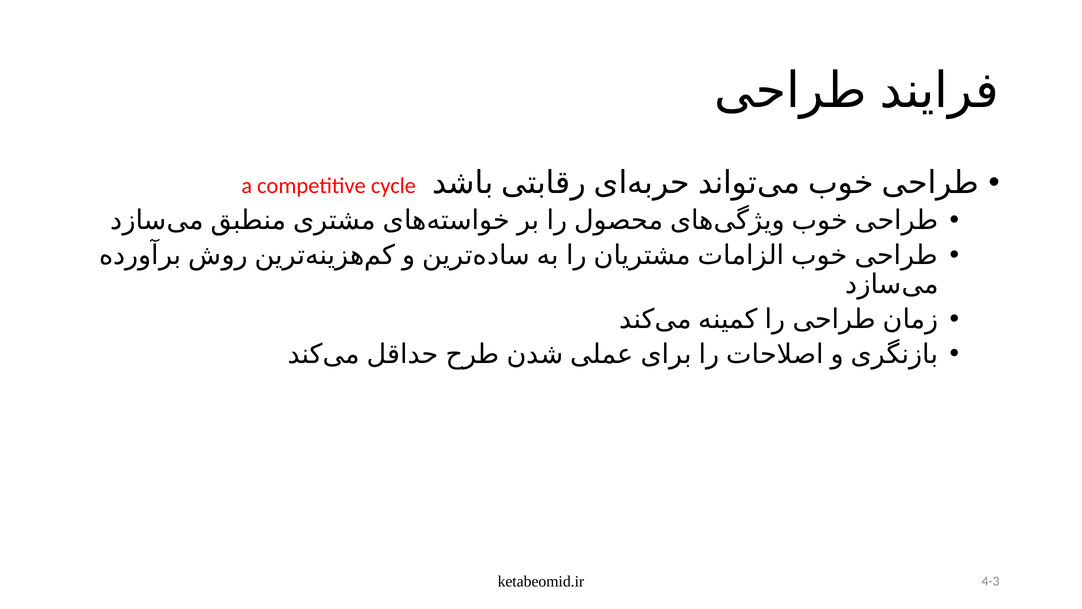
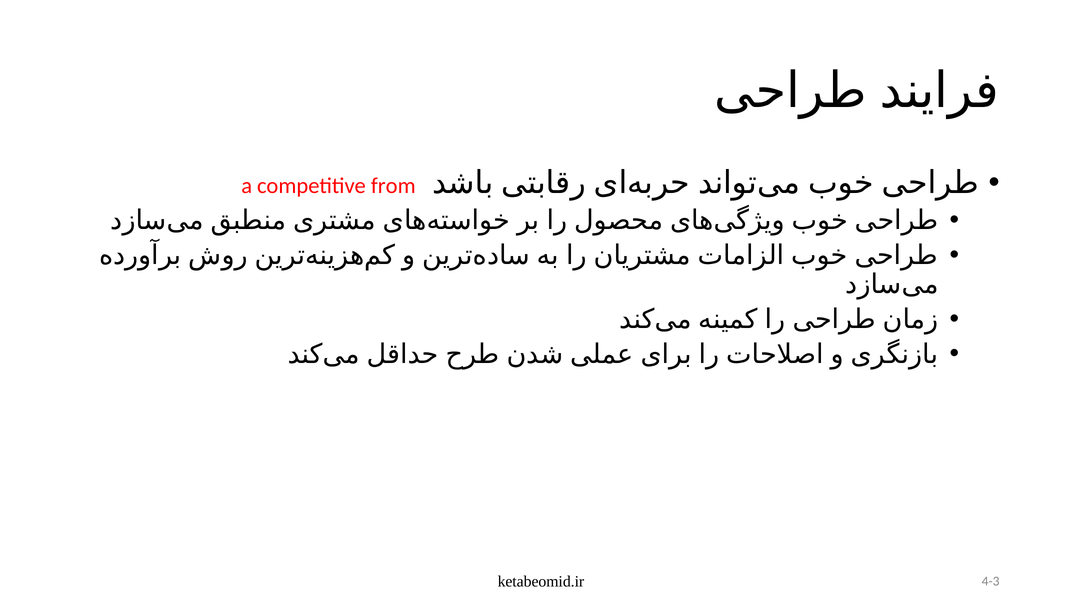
cycle: cycle -> from (393, 186)
